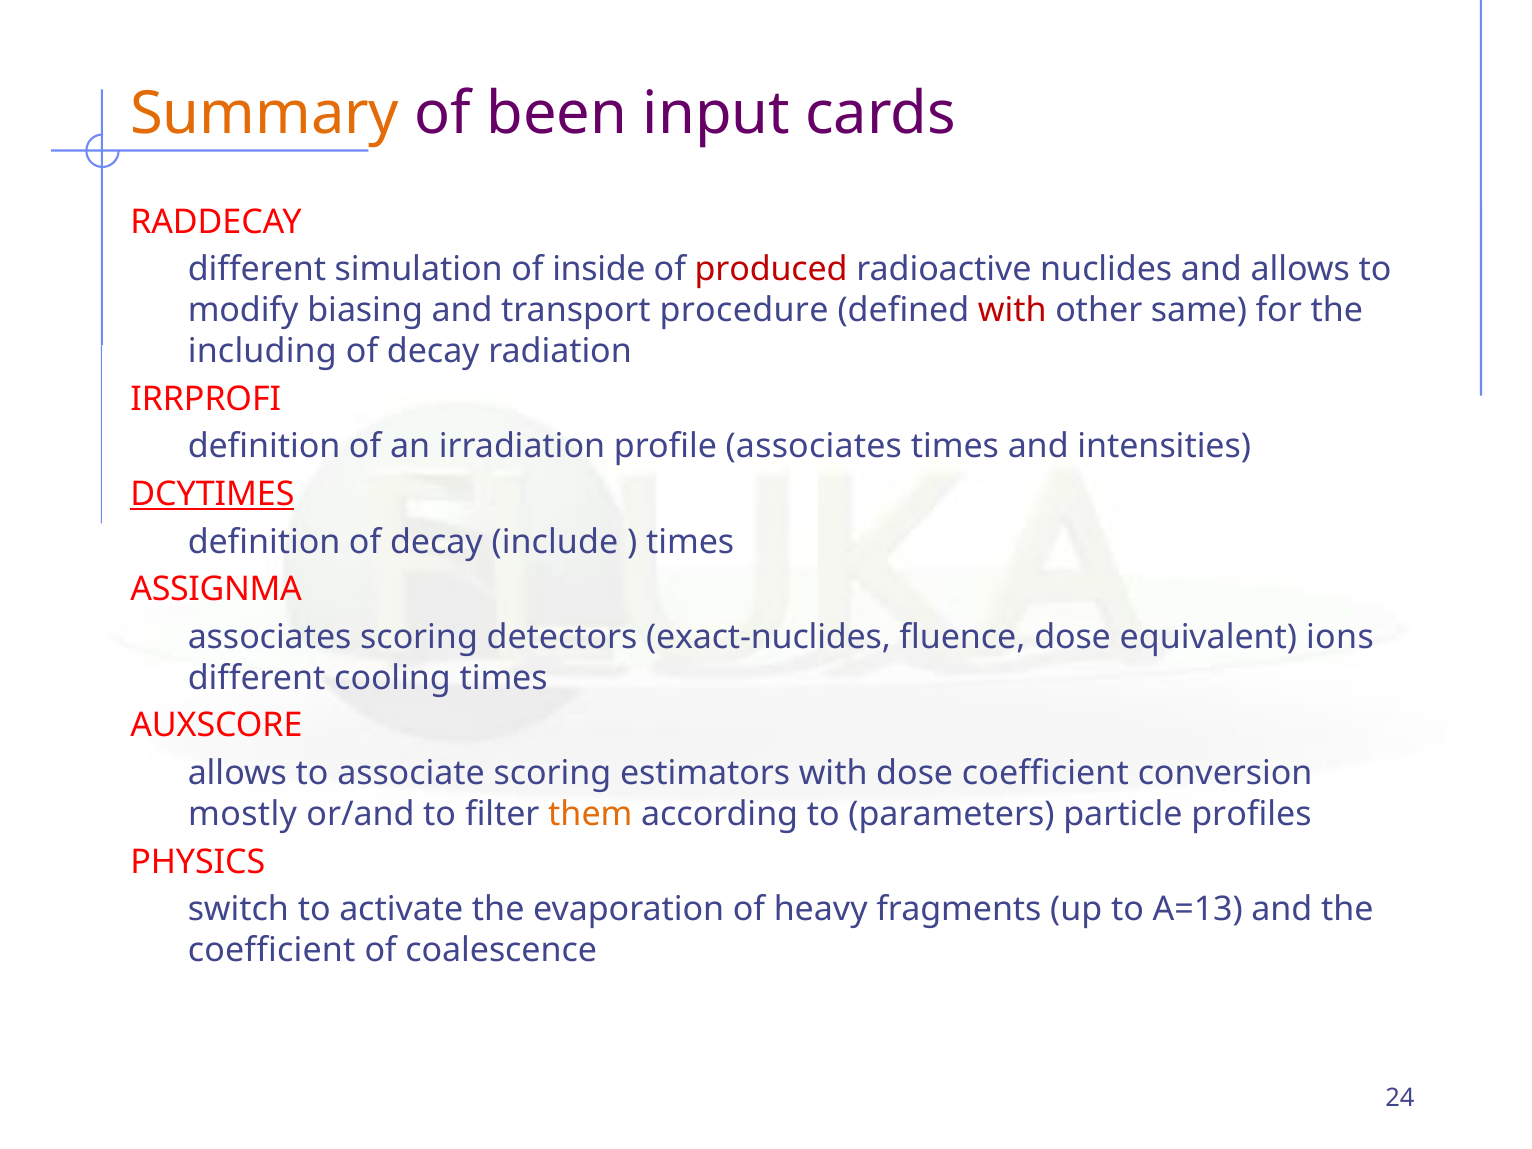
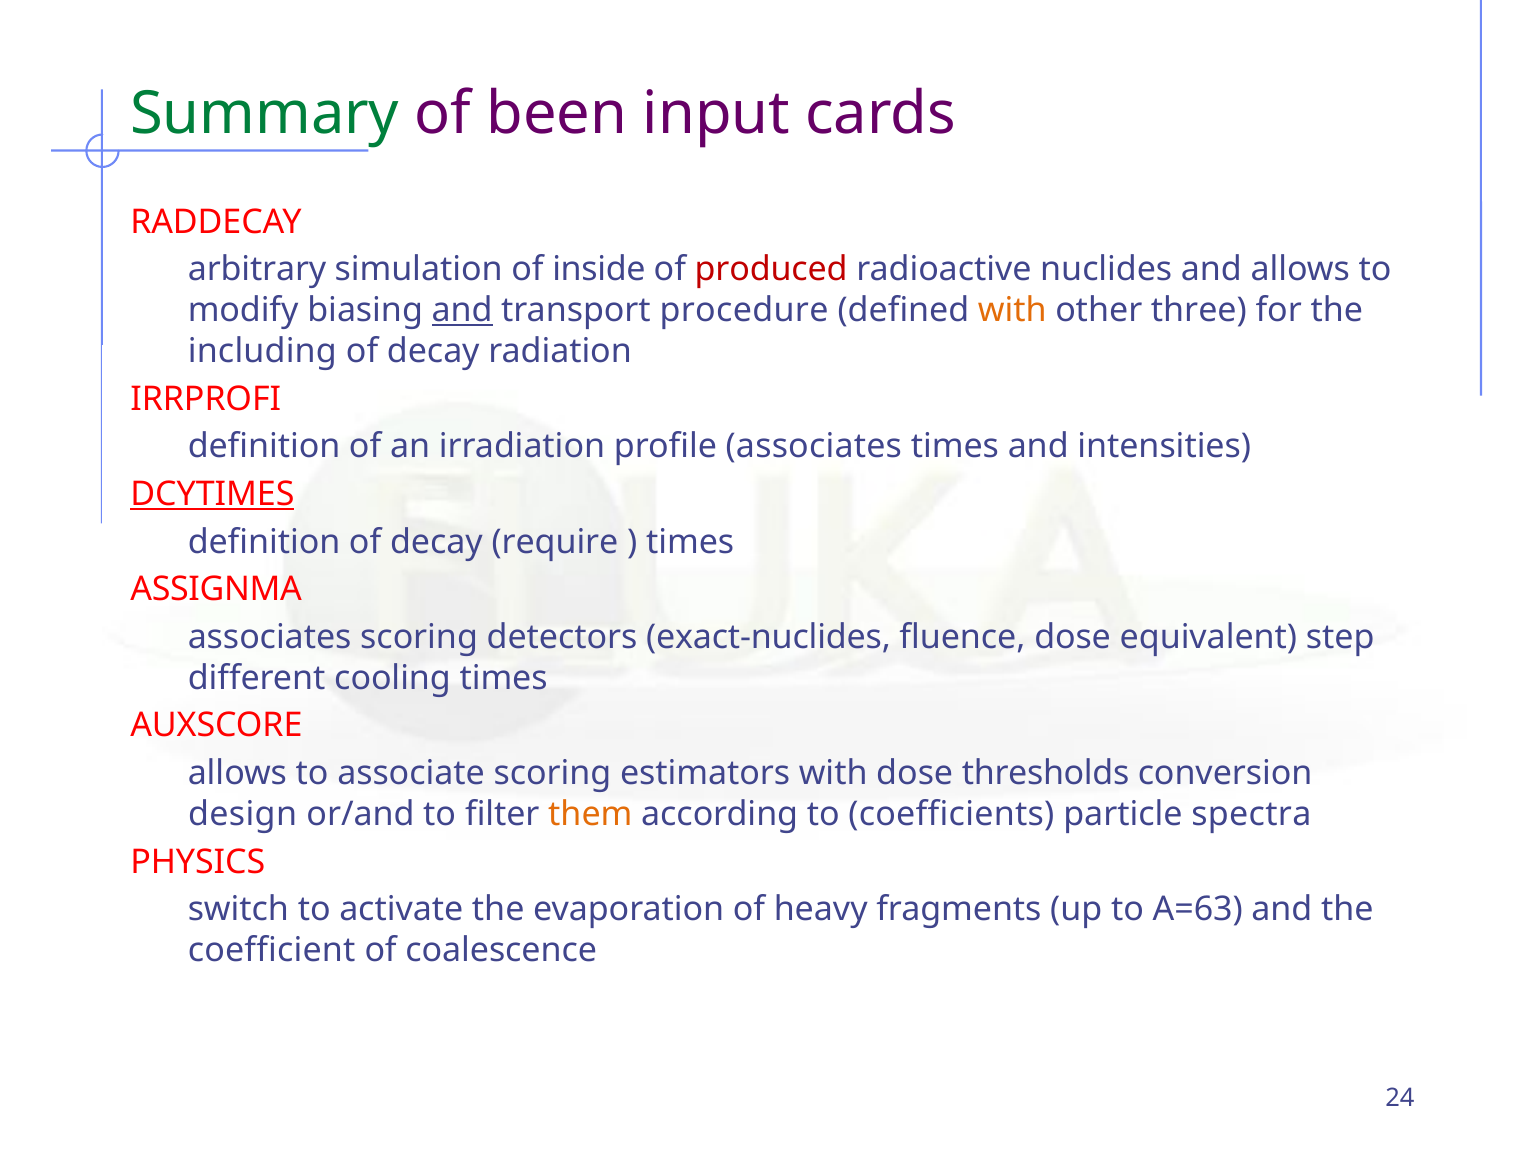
Summary colour: orange -> green (265, 114)
different: different -> arbitrary (257, 270)
and underline: none -> present (462, 310)
with colour: red -> orange (1012, 310)
same: same -> three (1199, 310)
include: include -> require (555, 542)
ions: ions -> step (1340, 637)
dose coefficient: coefficient -> thresholds (1046, 773)
mostly: mostly -> design (243, 814)
parameters: parameters -> coefficients (951, 814)
profiles: profiles -> spectra (1251, 814)
A=13: A=13 -> A=63 (1198, 909)
